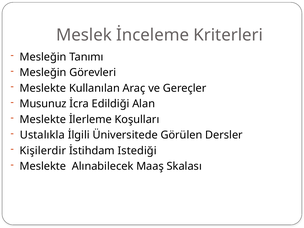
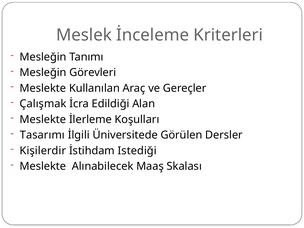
Musunuz: Musunuz -> Çalışmak (43, 104)
Ustalıkla: Ustalıkla -> Tasarımı (42, 135)
